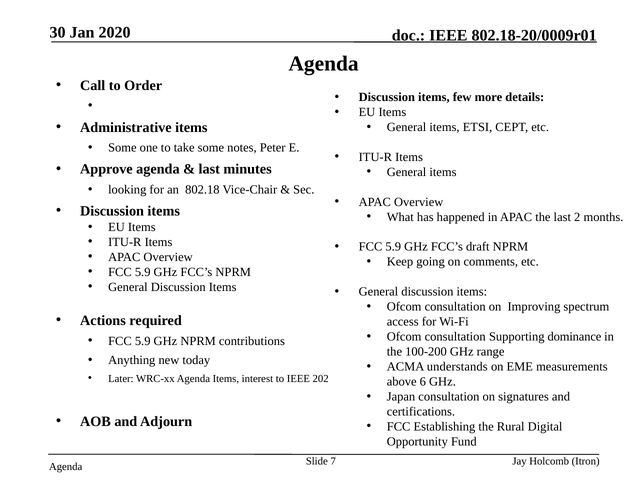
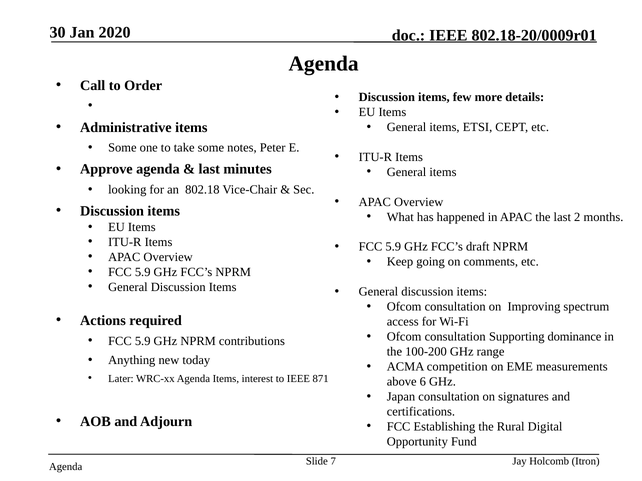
understands: understands -> competition (457, 367)
202: 202 -> 871 (321, 379)
